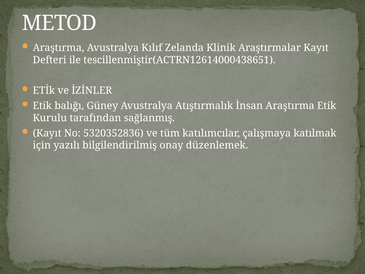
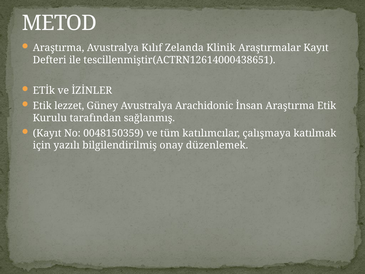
balığı: balığı -> lezzet (69, 106)
Atıştırmalık: Atıştırmalık -> Arachidonic (204, 106)
5320352836: 5320352836 -> 0048150359 (113, 133)
